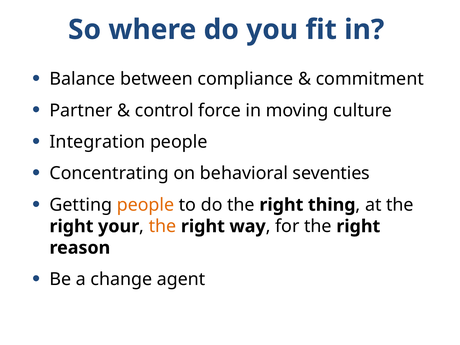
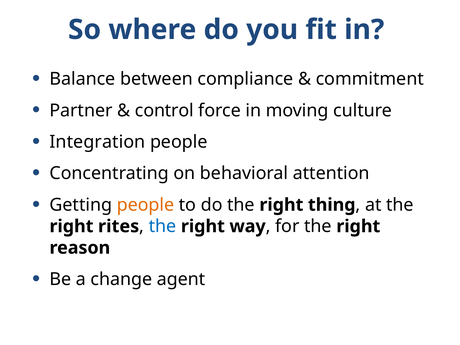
seventies: seventies -> attention (331, 173)
your: your -> rites (119, 226)
the colour: orange -> blue (162, 226)
